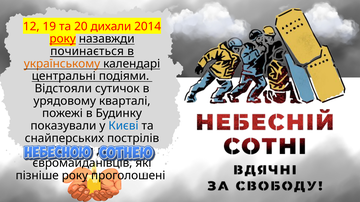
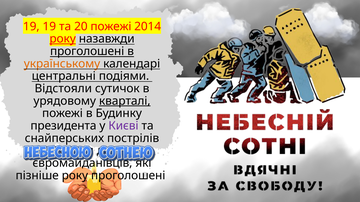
12: 12 -> 19 (31, 26)
20 дихали: дихали -> пожежі (111, 26)
починається: починається -> проголошені (87, 51)
кварталі underline: none -> present (125, 101)
показували: показували -> президента (63, 126)
Києві colour: blue -> purple (123, 126)
